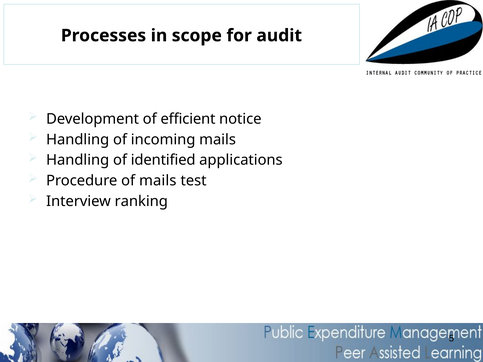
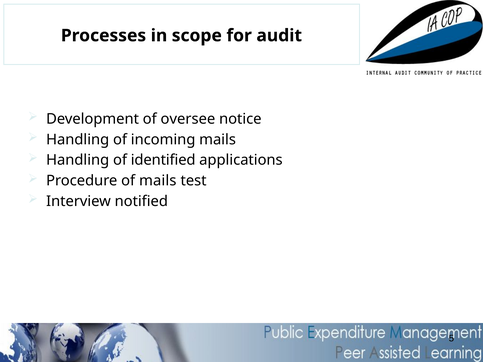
efficient: efficient -> oversee (188, 119)
ranking: ranking -> notified (141, 201)
